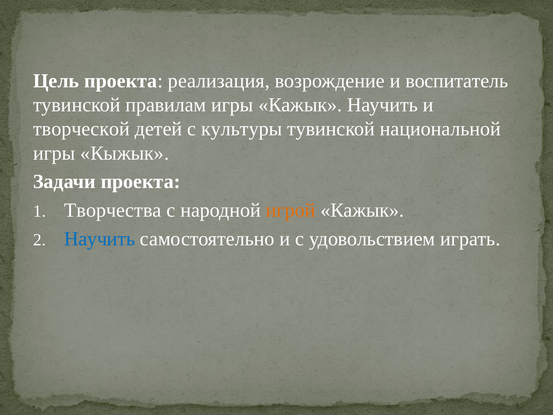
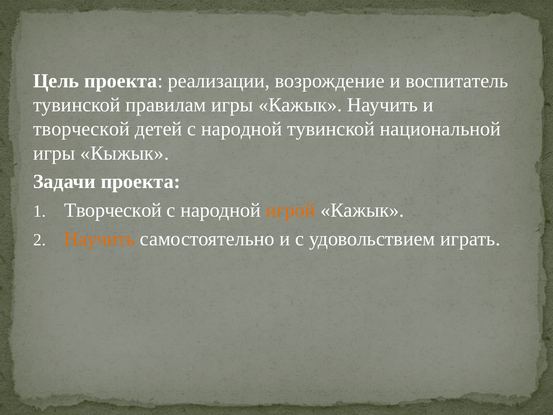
реализация: реализация -> реализации (219, 81)
детей с культуры: культуры -> народной (242, 129)
Творчества: Творчества -> Творческой (113, 210)
Научить colour: blue -> orange (100, 239)
